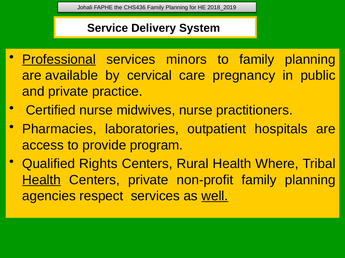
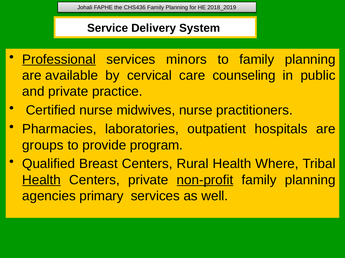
pregnancy: pregnancy -> counseling (244, 76)
access: access -> groups (43, 146)
Rights: Rights -> Breast (98, 164)
non-profit underline: none -> present (205, 180)
respect: respect -> primary (101, 197)
well underline: present -> none (215, 197)
